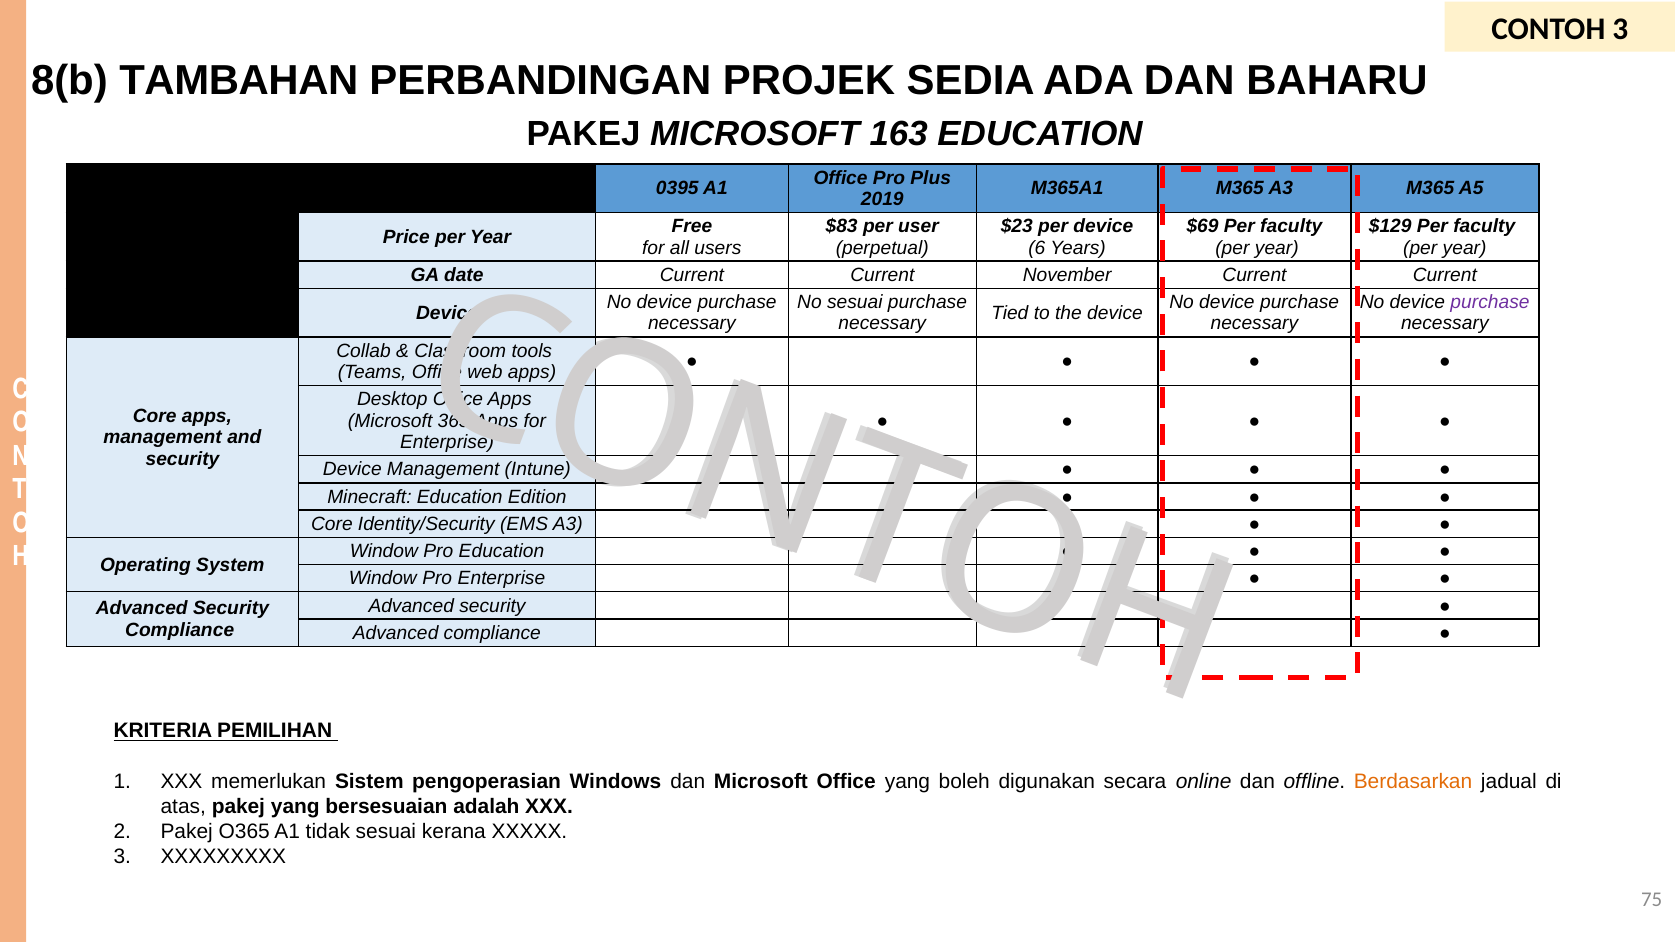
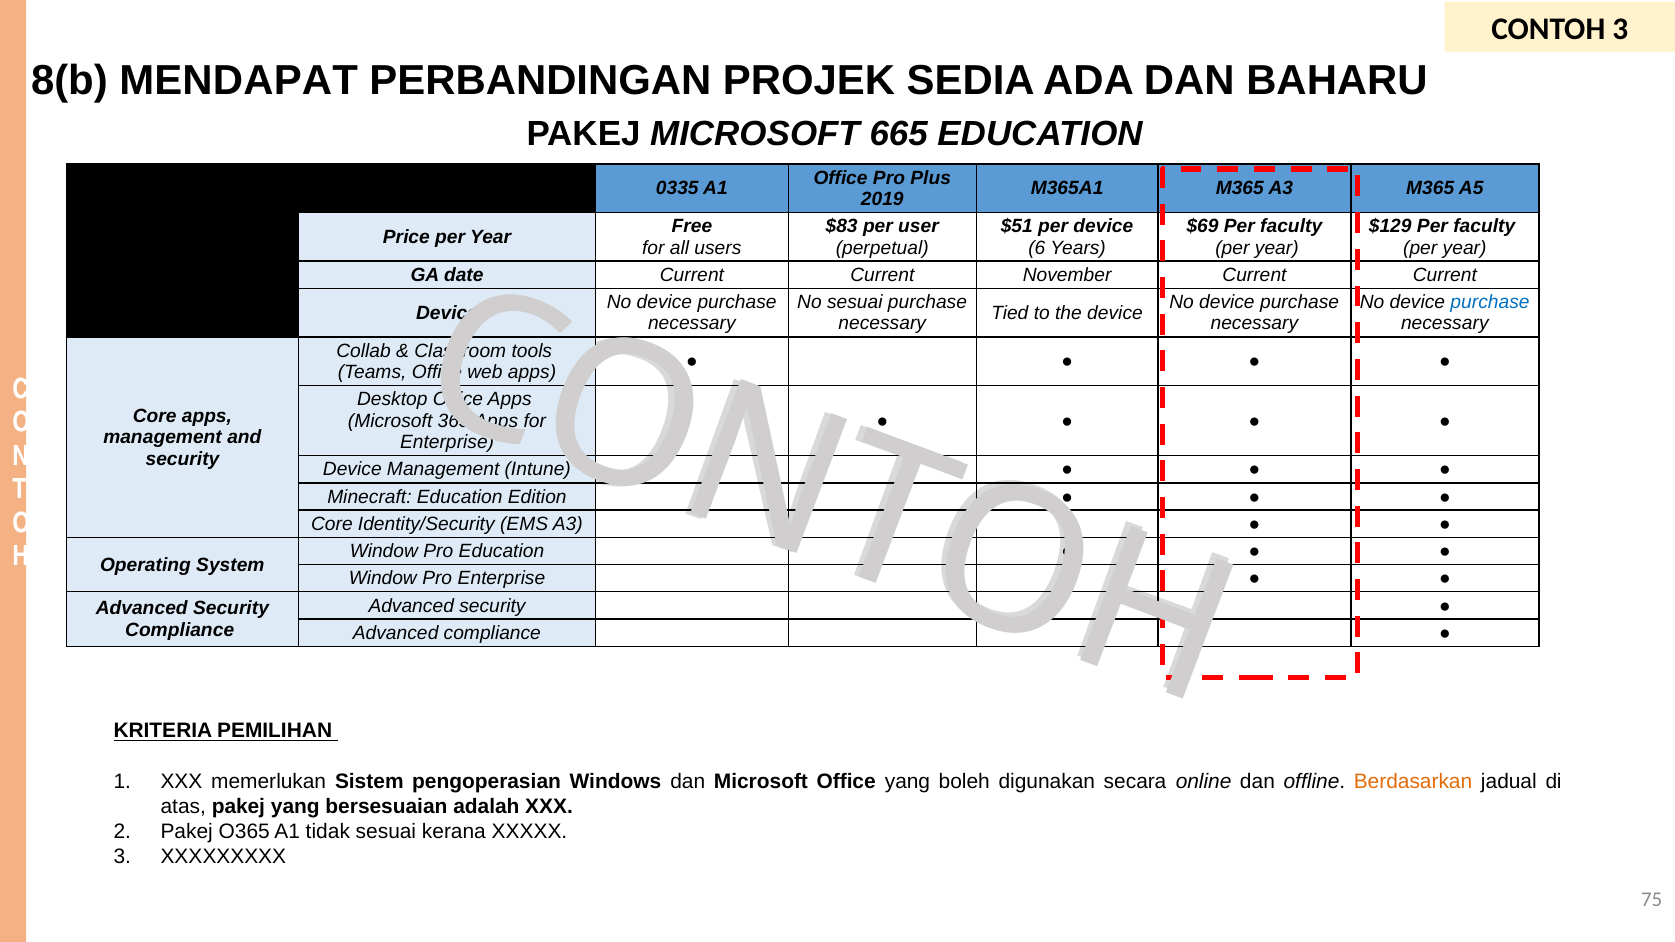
TAMBAHAN: TAMBAHAN -> MENDAPAT (239, 80)
163: 163 -> 665 (899, 134)
0395: 0395 -> 0335 (677, 189)
$23: $23 -> $51 (1017, 226)
purchase colour: purple -> blue (1490, 302)
